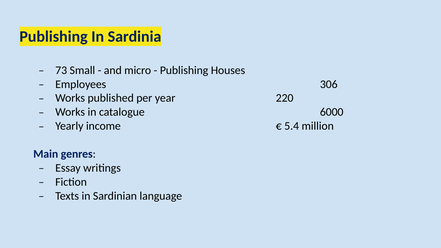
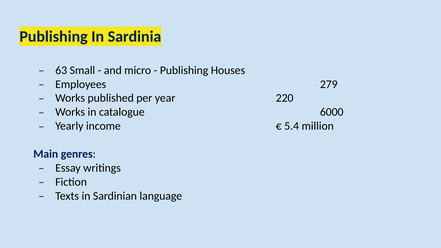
73: 73 -> 63 (61, 70)
306: 306 -> 279 (329, 84)
